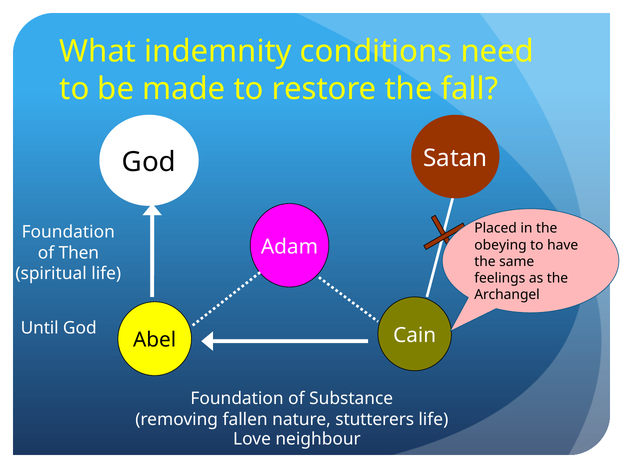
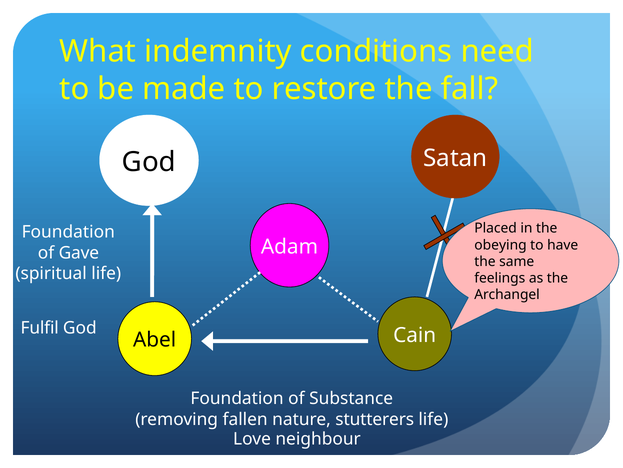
Then: Then -> Gave (79, 252)
Until: Until -> Fulfil (40, 328)
